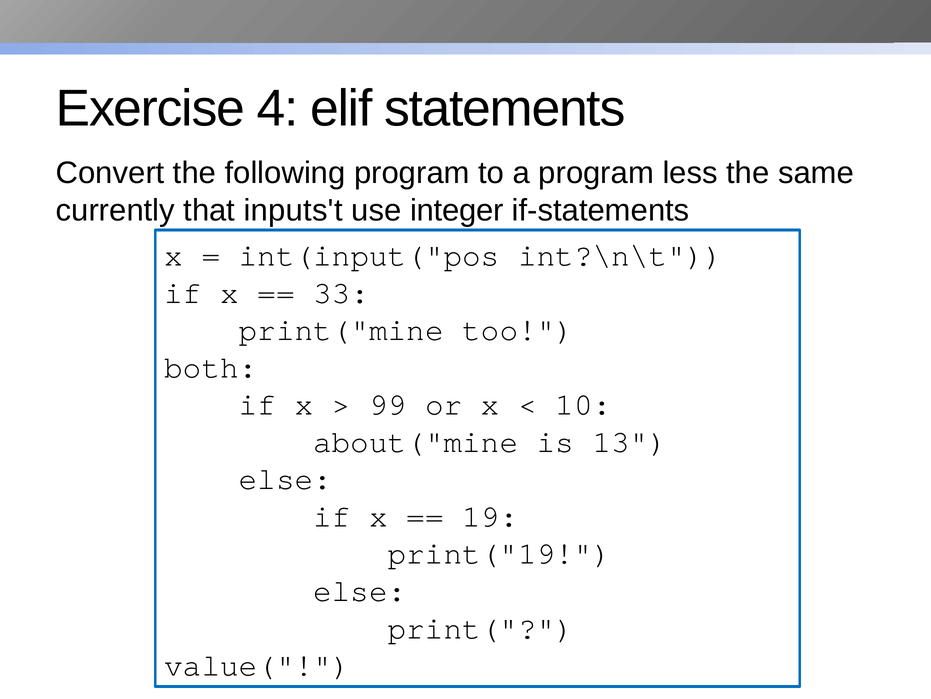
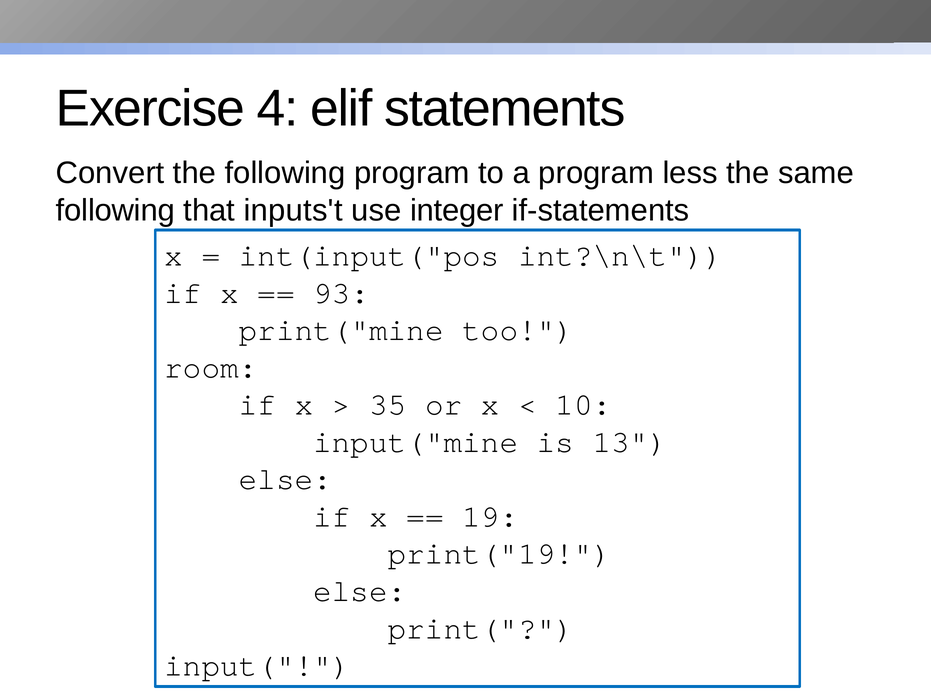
currently: currently -> following (115, 210)
33: 33 -> 93 (341, 292)
both: both -> room (211, 367)
99: 99 -> 35 (388, 404)
about("mine: about("mine -> input("mine (416, 441)
value(: value( -> input( (257, 665)
